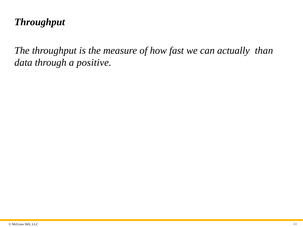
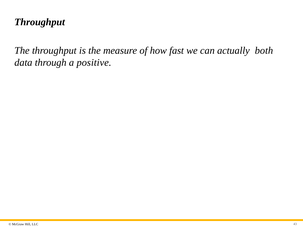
than: than -> both (264, 51)
